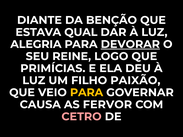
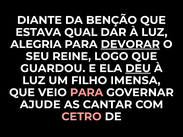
PRIMÍCIAS: PRIMÍCIAS -> GUARDOU (53, 69)
DEU underline: none -> present (138, 69)
PAIXÃO: PAIXÃO -> IMENSA (135, 81)
PARA colour: yellow -> pink (87, 93)
CAUSA: CAUSA -> AJUDE (40, 105)
FERVOR: FERVOR -> CANTAR (107, 105)
